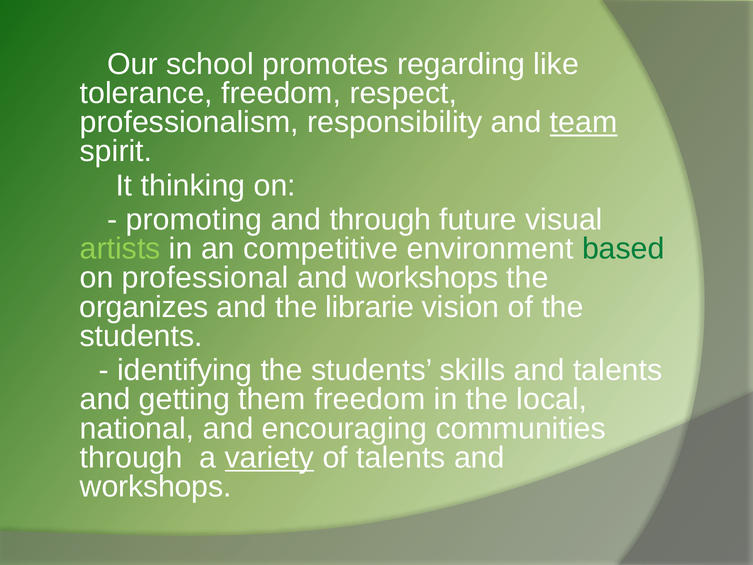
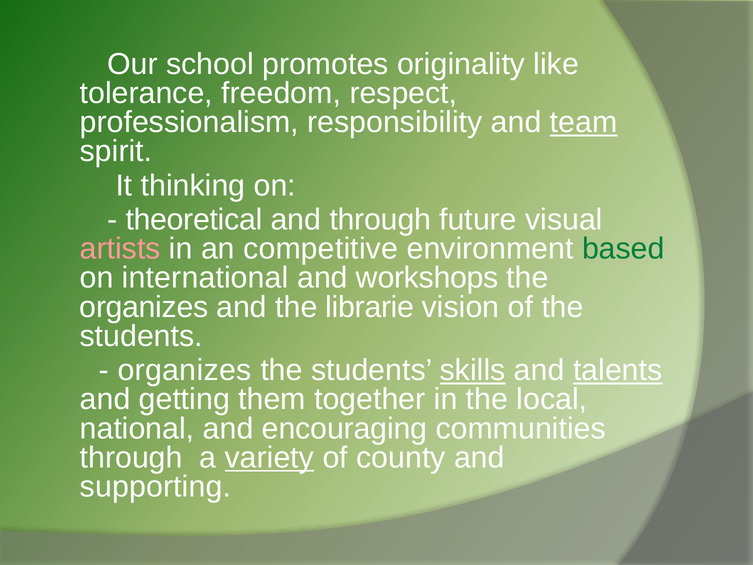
regarding: regarding -> originality (461, 64)
promoting: promoting -> theoretical (194, 220)
artists colour: light green -> pink (120, 249)
professional: professional -> international (205, 278)
identifying: identifying -> organizes (184, 370)
skills underline: none -> present (473, 370)
talents underline: none -> present (618, 370)
them freedom: freedom -> together (370, 399)
of talents: talents -> county (401, 458)
workshops: workshops -> supporting (156, 487)
